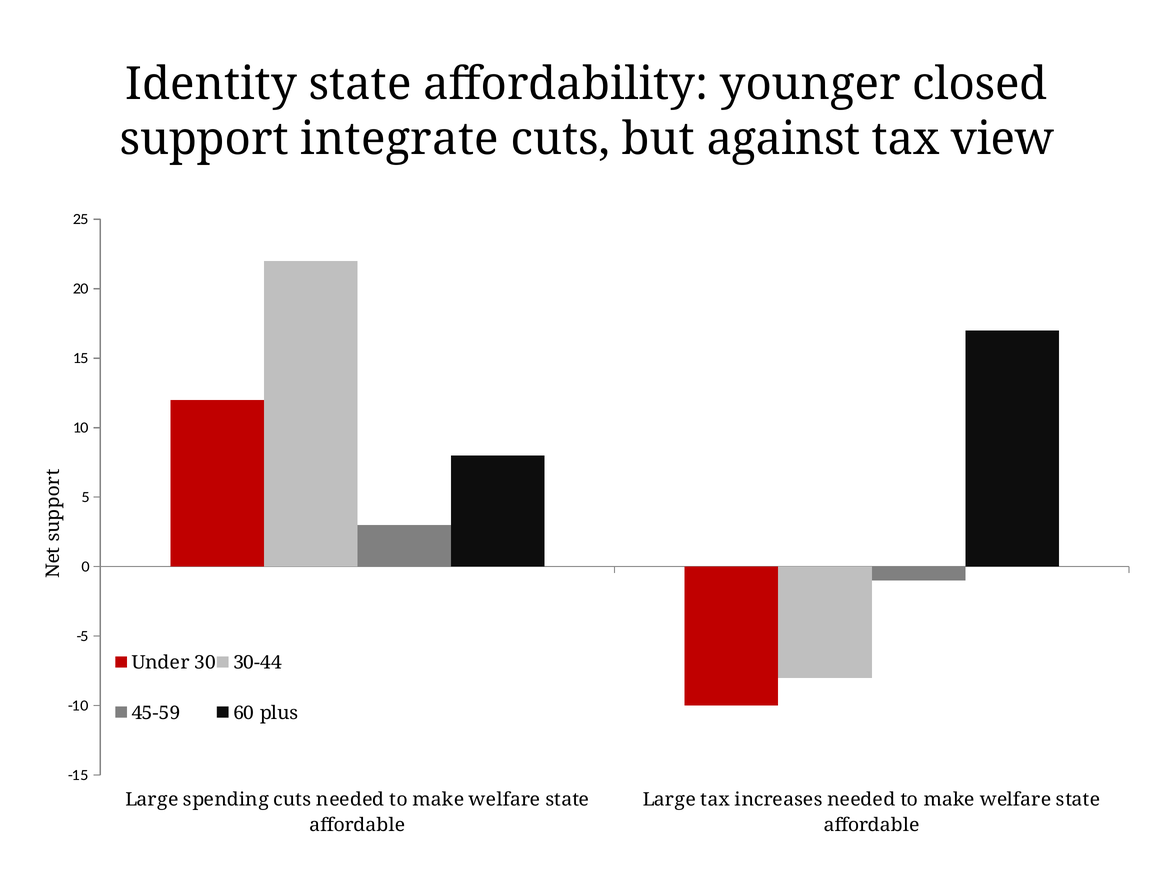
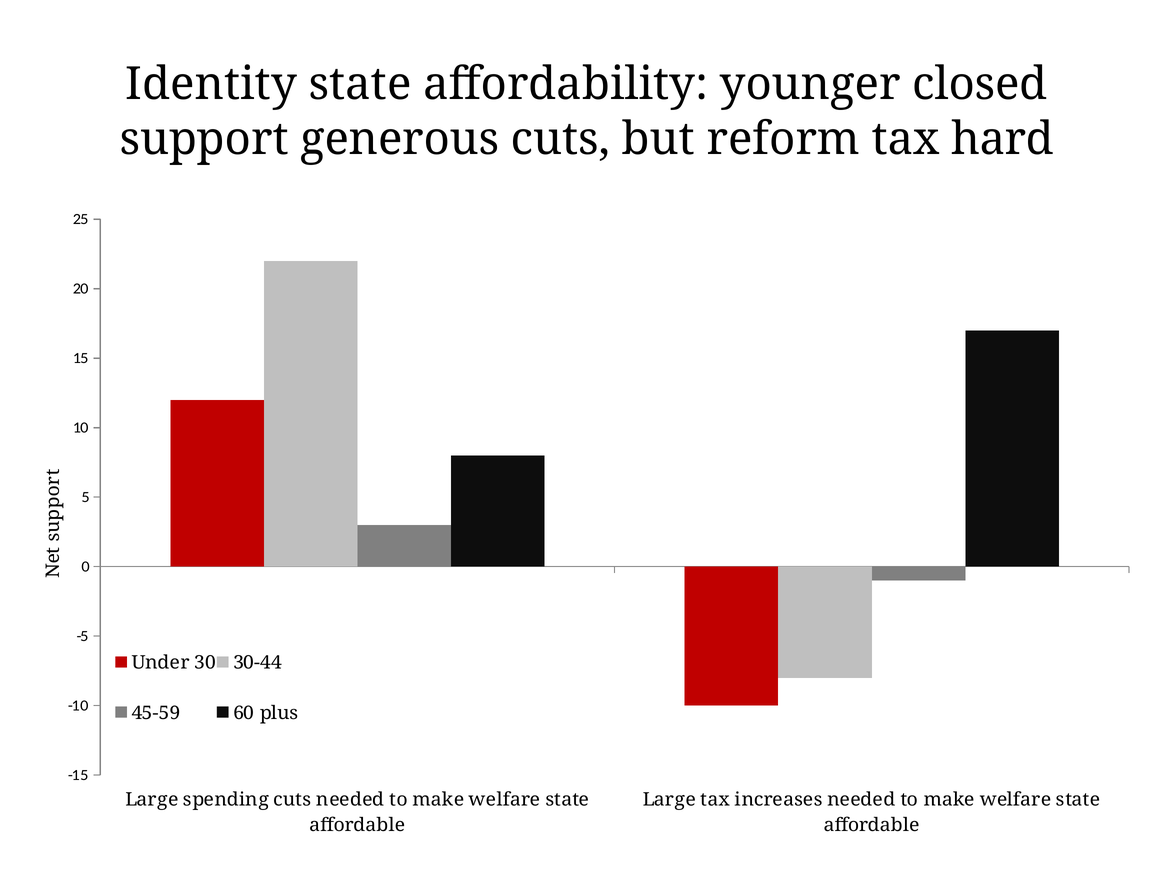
integrate: integrate -> generous (400, 139)
against: against -> reform (783, 139)
view: view -> hard (1002, 139)
